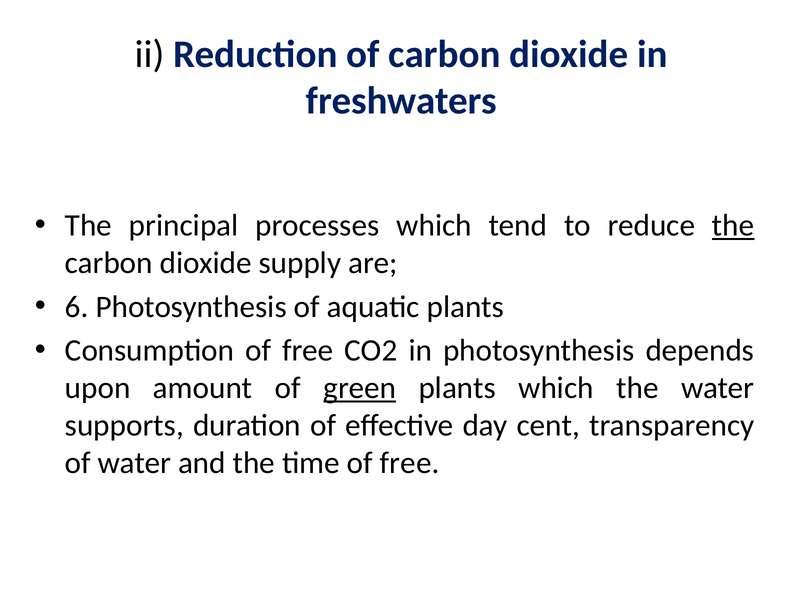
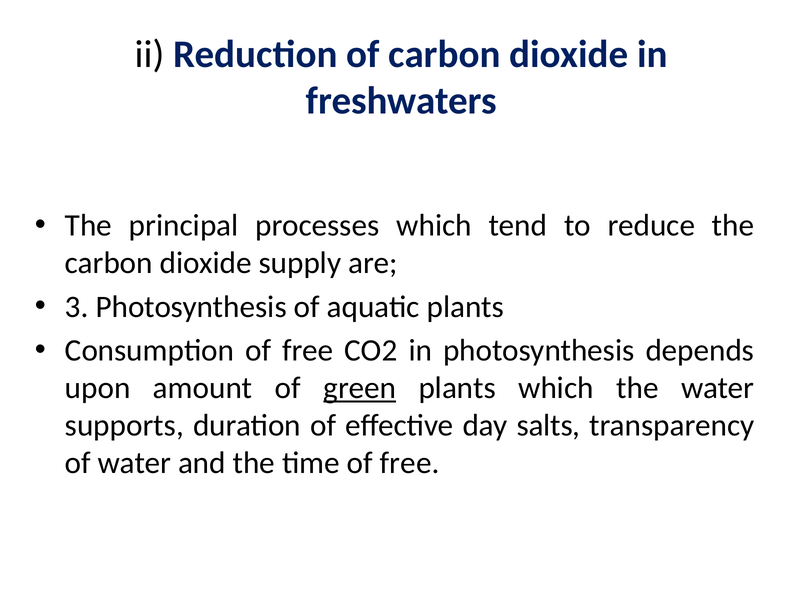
the underline: present -> none (733, 226)
6: 6 -> 3 (77, 307)
cent: cent -> salts (549, 426)
